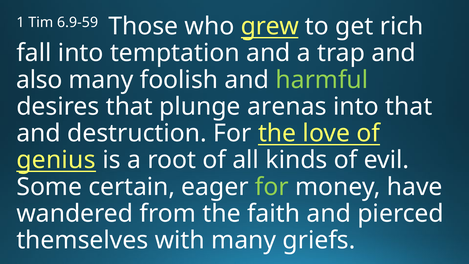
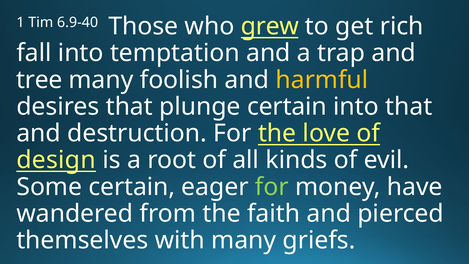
6.9-59: 6.9-59 -> 6.9-40 (78, 22)
also: also -> tree (39, 80)
harmful colour: light green -> yellow (322, 80)
plunge arenas: arenas -> certain (287, 107)
genius: genius -> design (56, 160)
